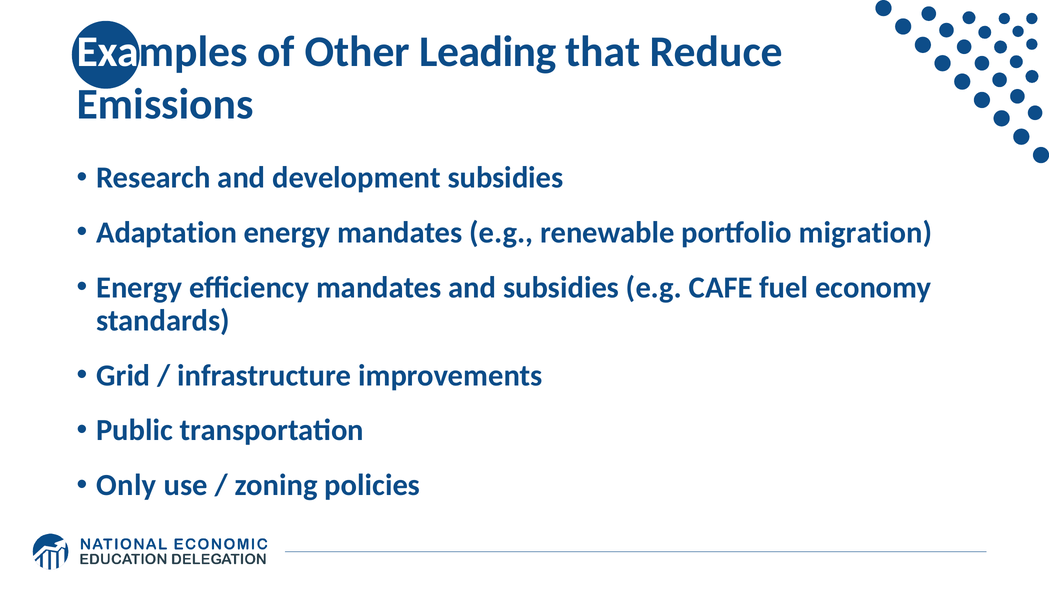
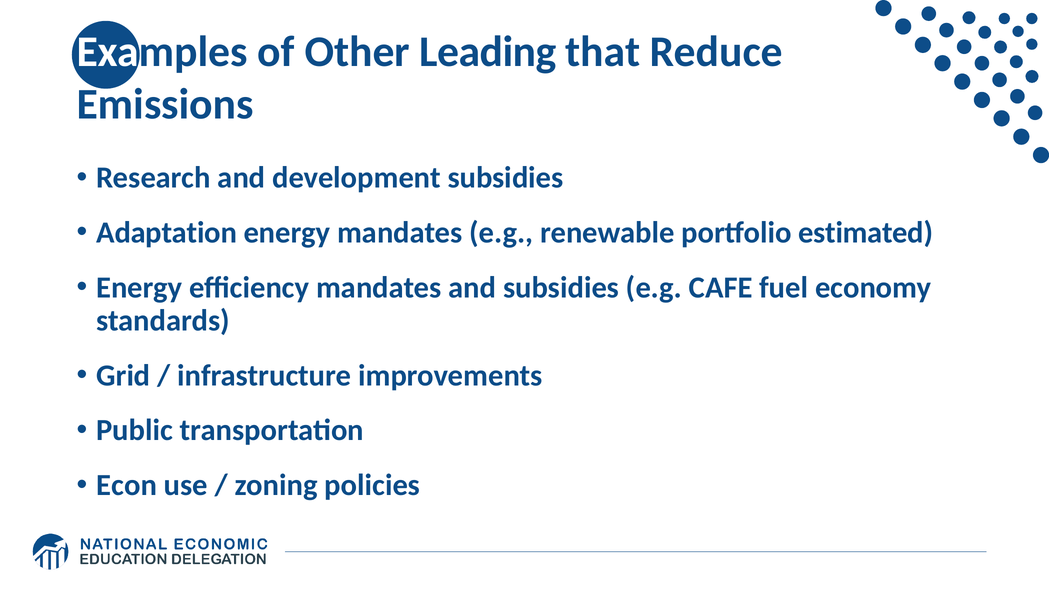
migration: migration -> estimated (866, 233)
Only: Only -> Econ (127, 485)
